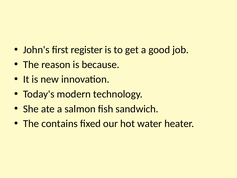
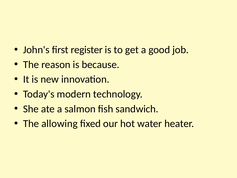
contains: contains -> allowing (60, 123)
